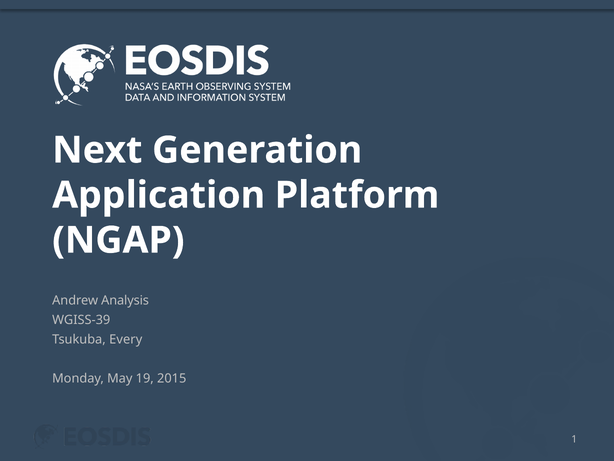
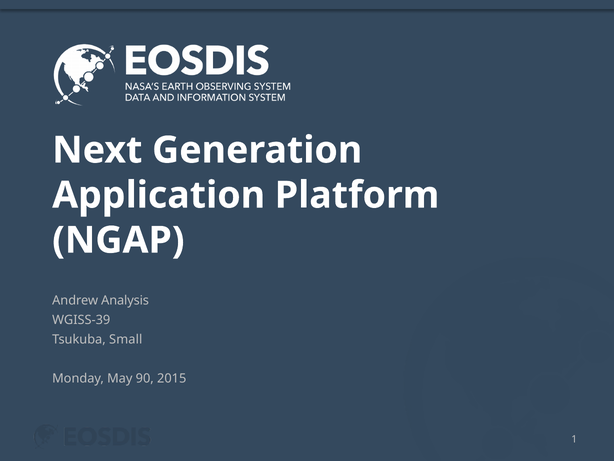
Every: Every -> Small (126, 339)
19: 19 -> 90 (145, 378)
